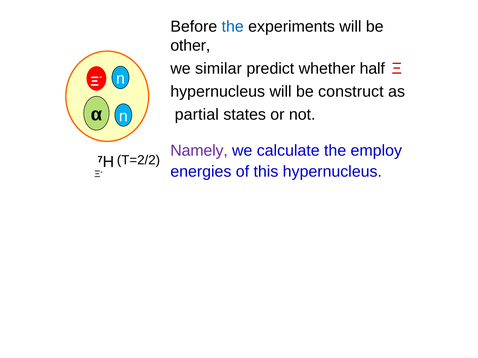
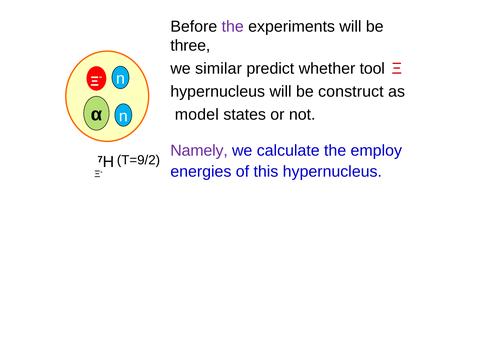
the colour: blue -> purple (233, 27)
other: other -> three (190, 46)
half: half -> tool (372, 69)
partial: partial -> model (197, 115)
T=2/2: T=2/2 -> T=9/2 (138, 160)
